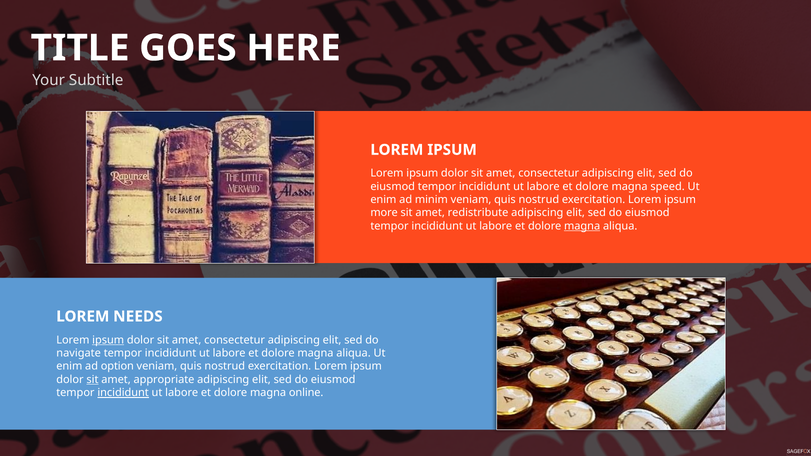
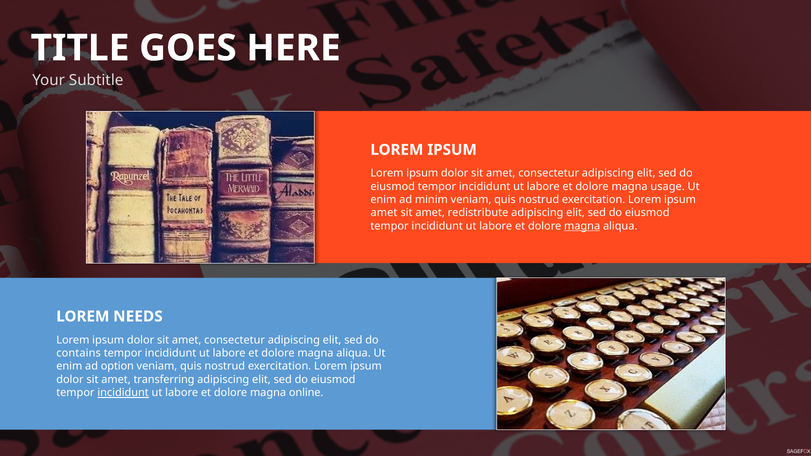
speed: speed -> usage (668, 187)
more: more -> amet (384, 213)
ipsum underline: present -> none (108, 340)
navigate: navigate -> contains (79, 353)
sit underline: present -> none (92, 380)
appropriate: appropriate -> transferring (164, 380)
